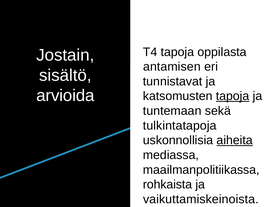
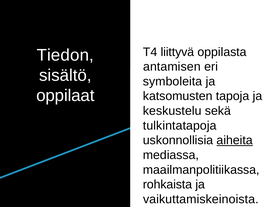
T4 tapoja: tapoja -> liittyvä (177, 52)
Jostain: Jostain -> Tiedon (65, 55)
tunnistavat: tunnistavat -> symboleita (173, 81)
arvioida: arvioida -> oppilaat (65, 96)
tapoja underline: present -> none (233, 96)
tuntemaan: tuntemaan -> keskustelu (172, 111)
